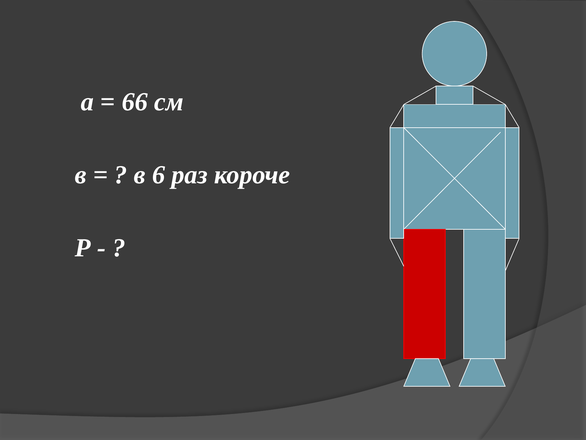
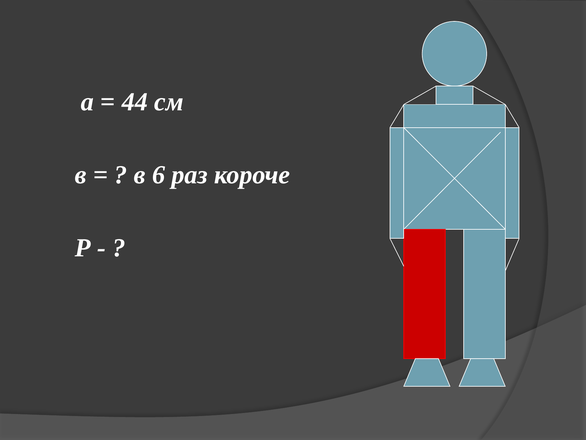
66: 66 -> 44 (135, 102)
